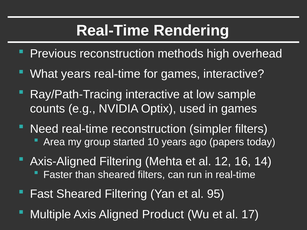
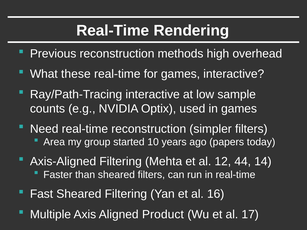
What years: years -> these (76, 74)
16: 16 -> 44 (243, 162)
95: 95 -> 16 (216, 194)
